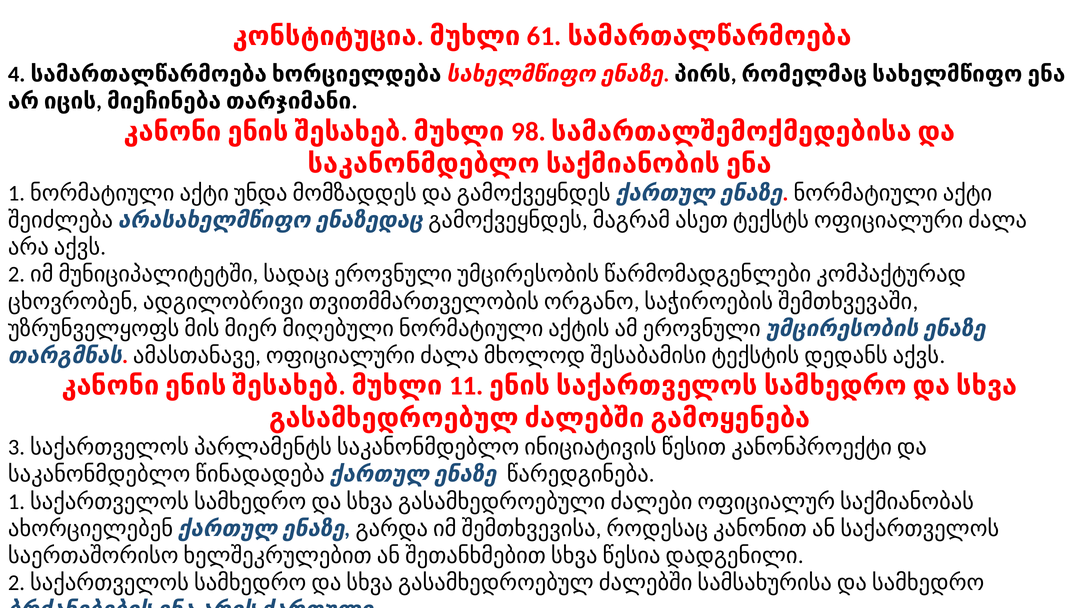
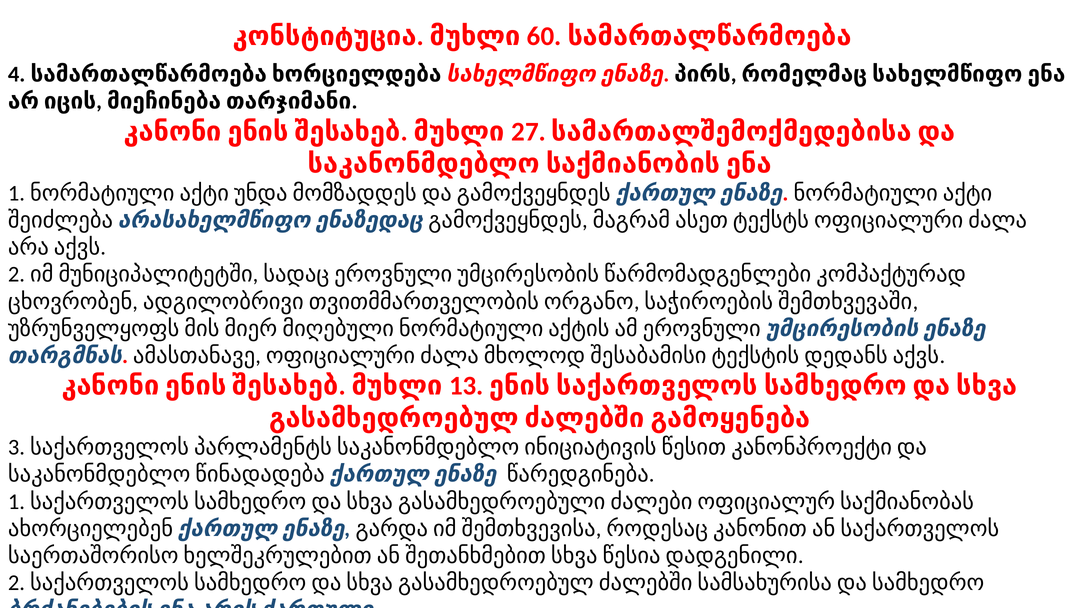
61: 61 -> 60 (544, 36)
98: 98 -> 27 (529, 131)
11: 11 -> 13 (466, 385)
